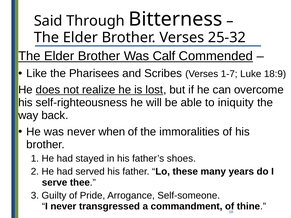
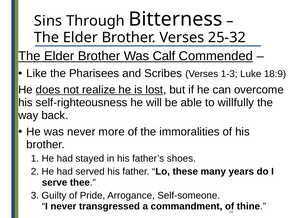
Said: Said -> Sins (48, 21)
1-7: 1-7 -> 1-3 (229, 74)
iniquity: iniquity -> willfully (236, 103)
when: when -> more (112, 132)
